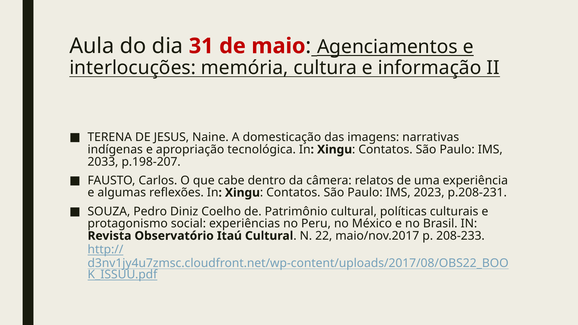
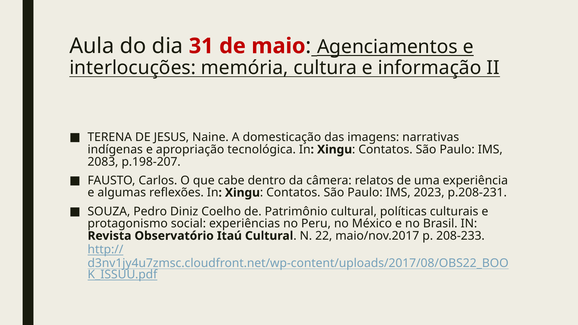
2033: 2033 -> 2083 (103, 162)
